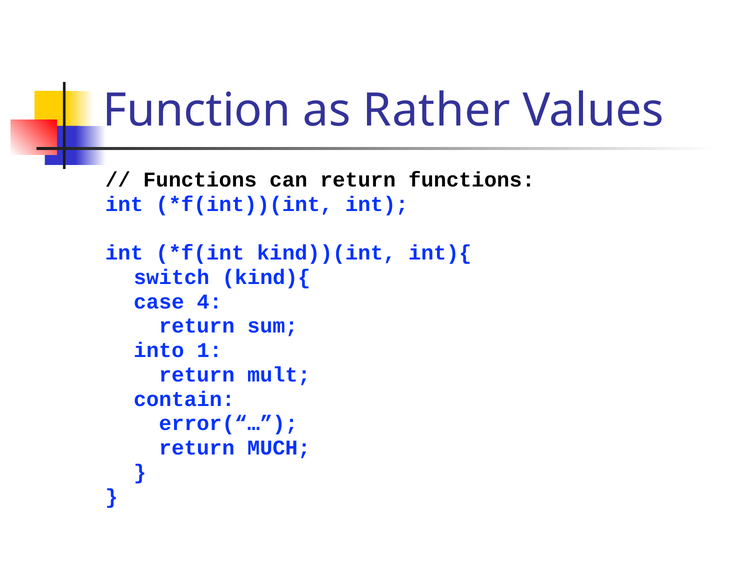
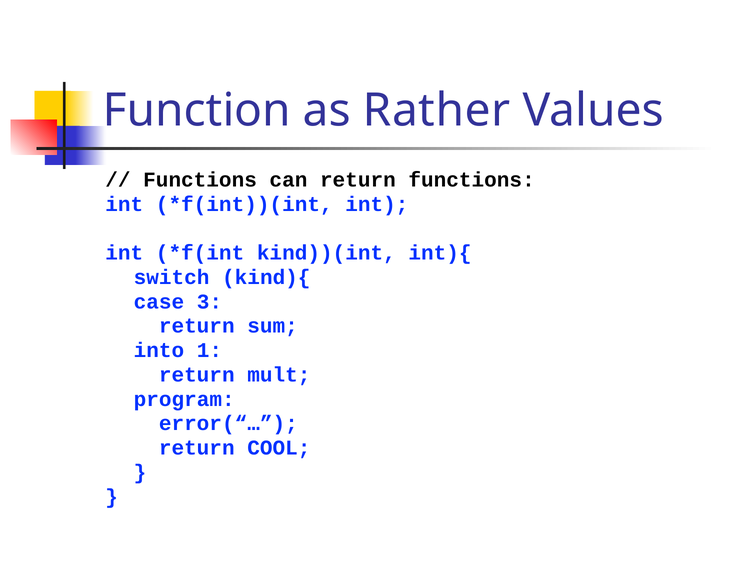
4: 4 -> 3 (209, 302)
contain: contain -> program (184, 399)
MUCH: MUCH -> COOL (279, 448)
